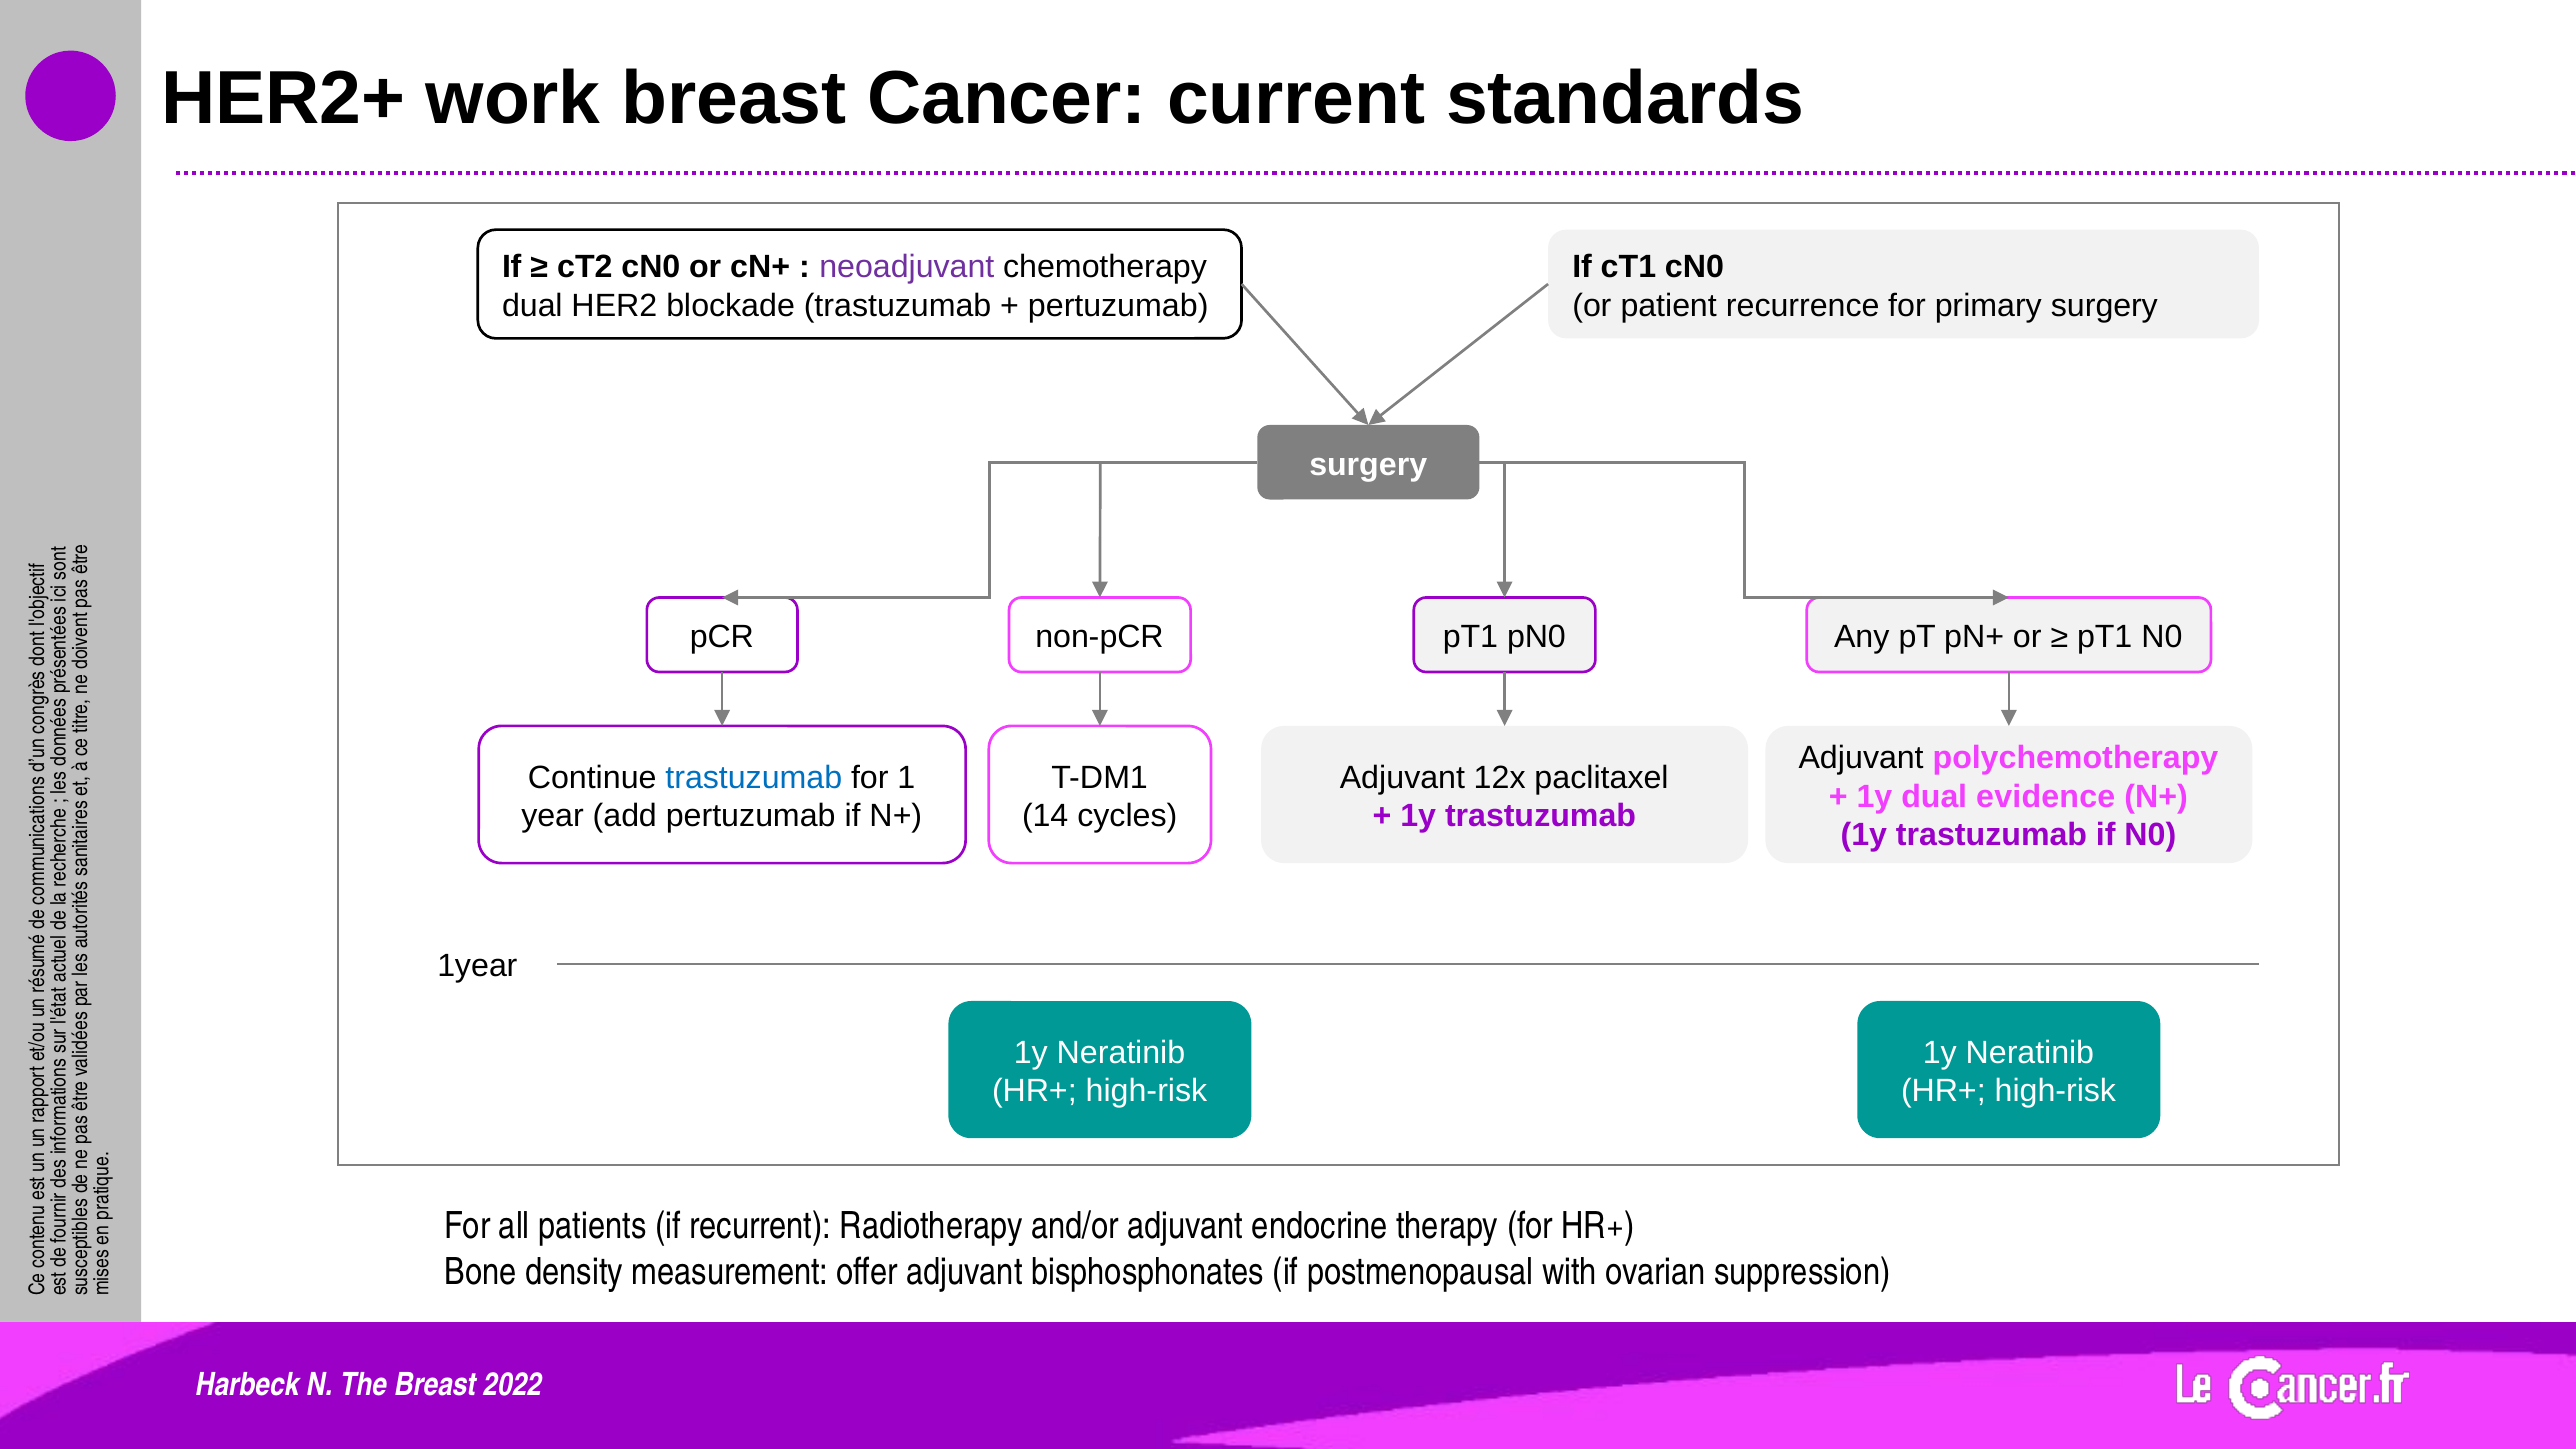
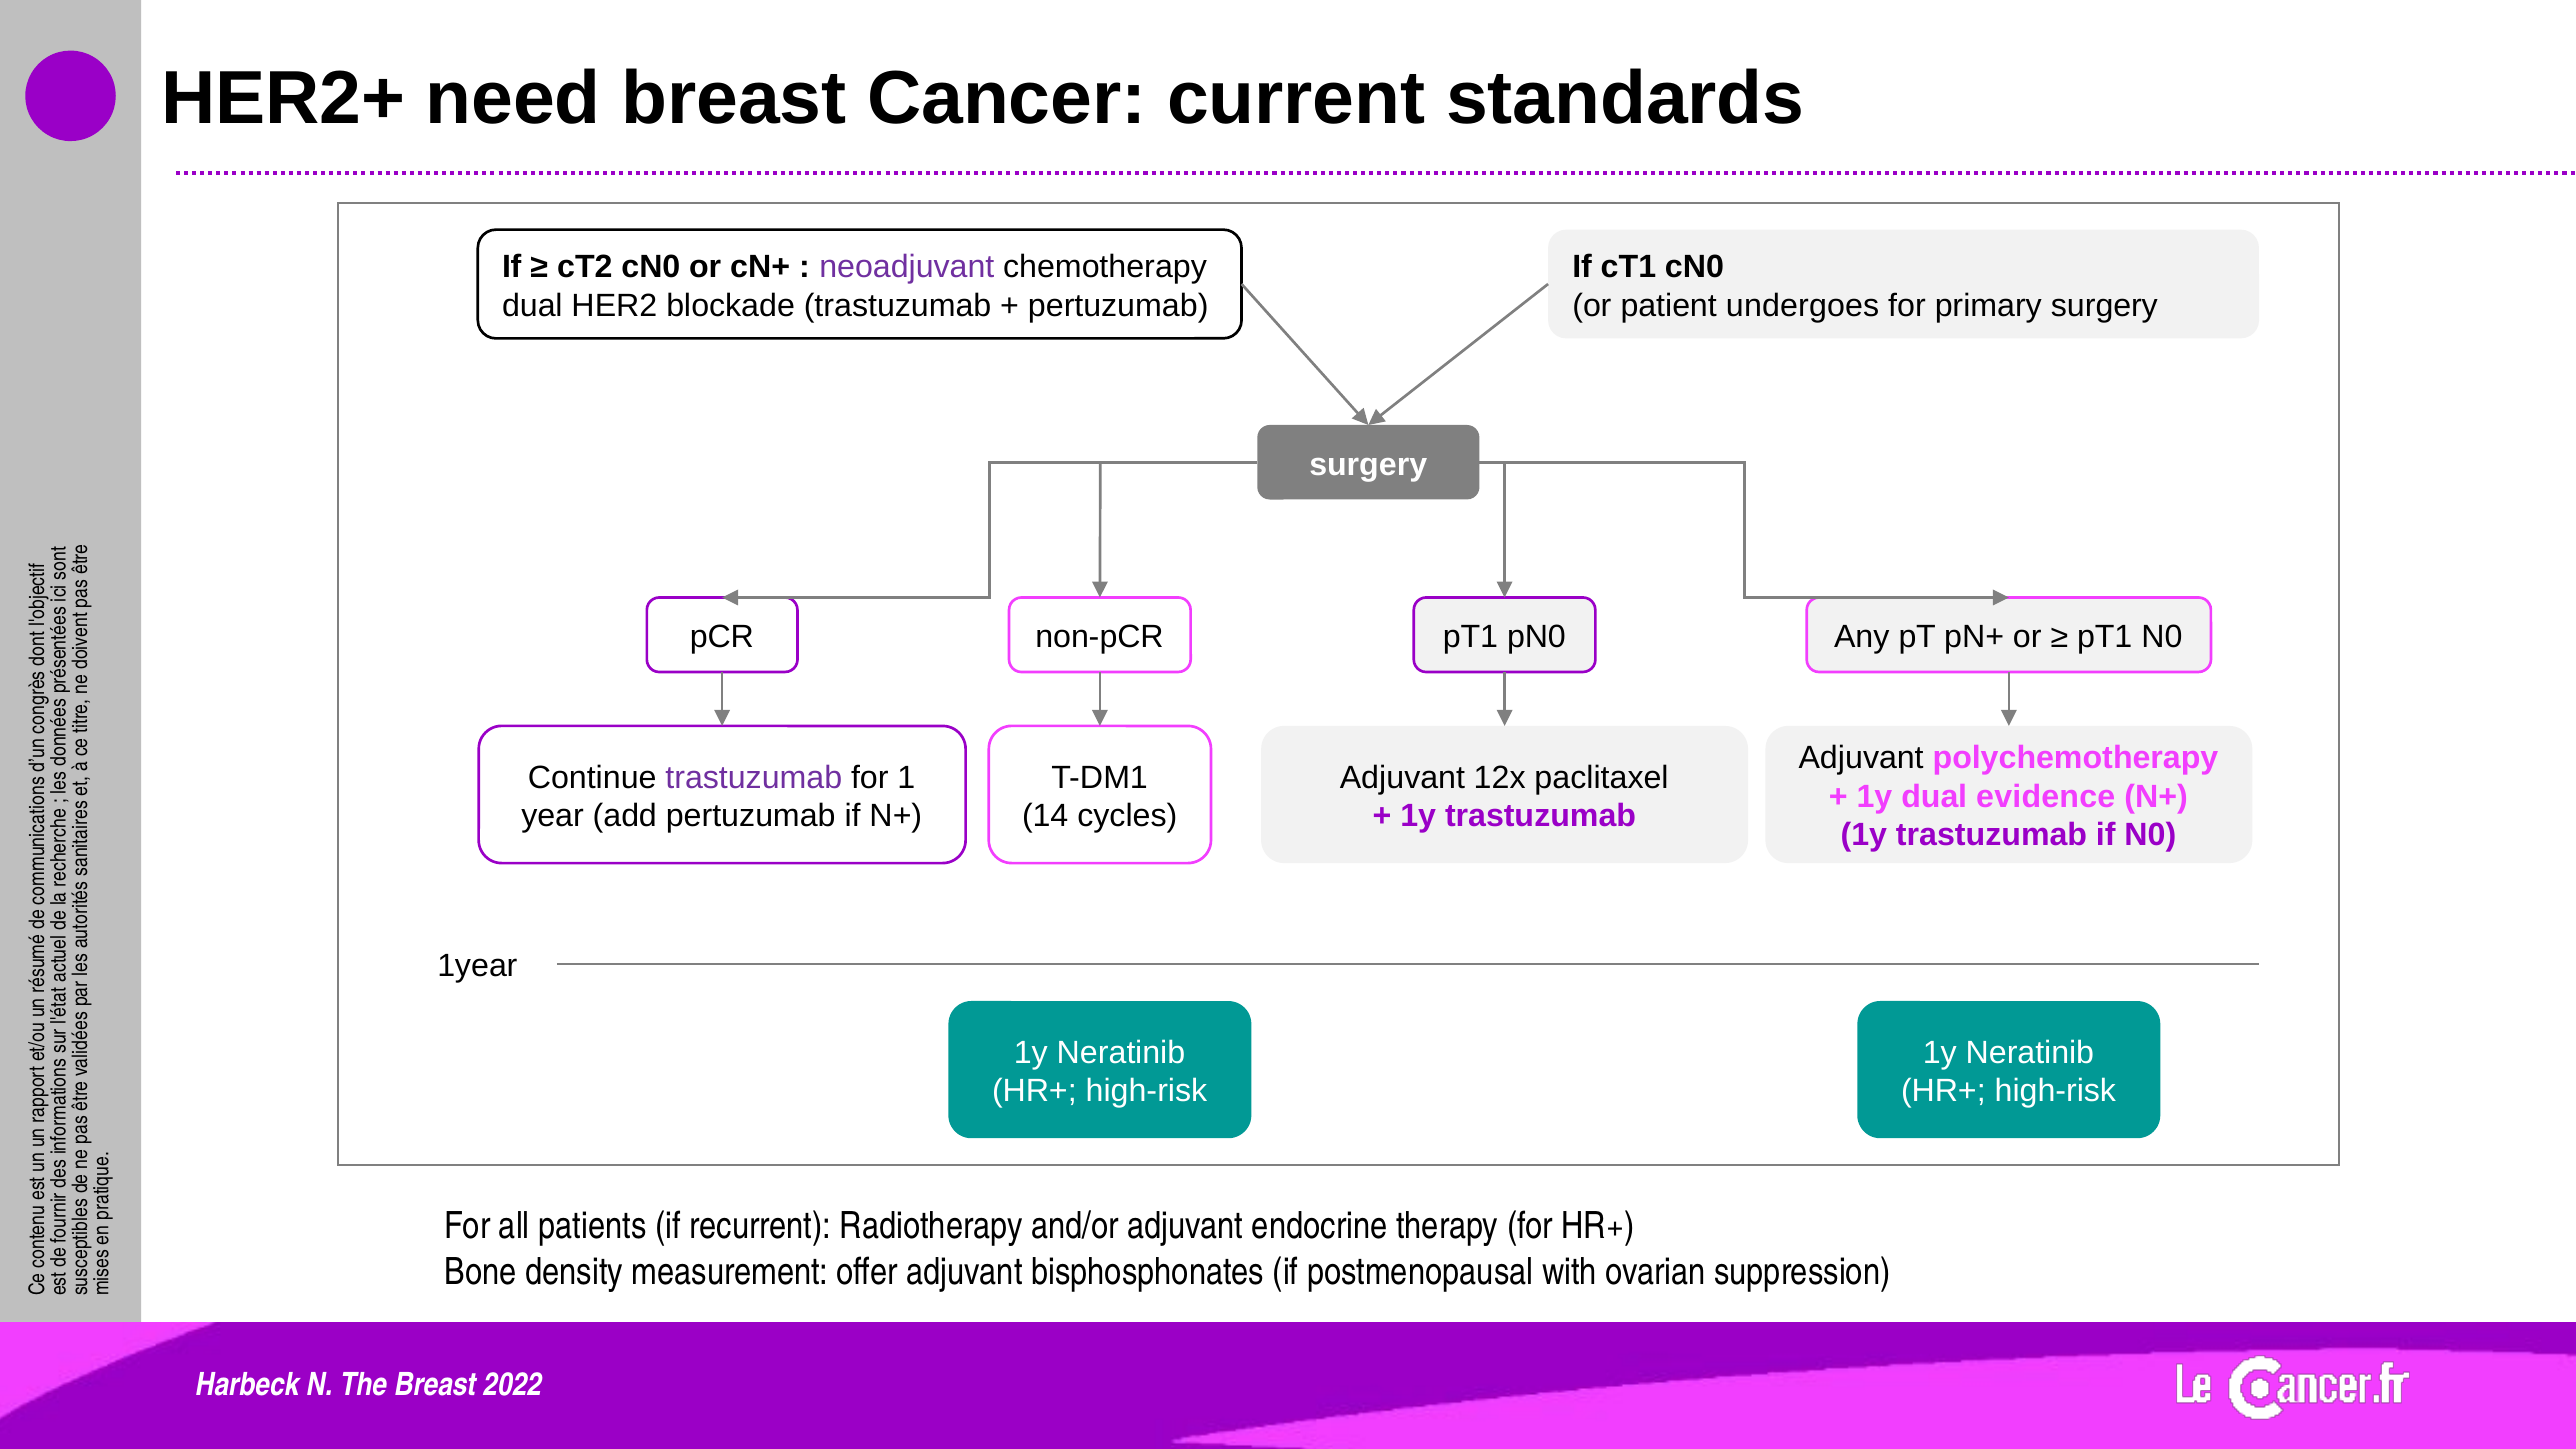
work: work -> need (513, 98)
recurrence: recurrence -> undergoes (1803, 305)
trastuzumab colour: blue -> purple (754, 777)
